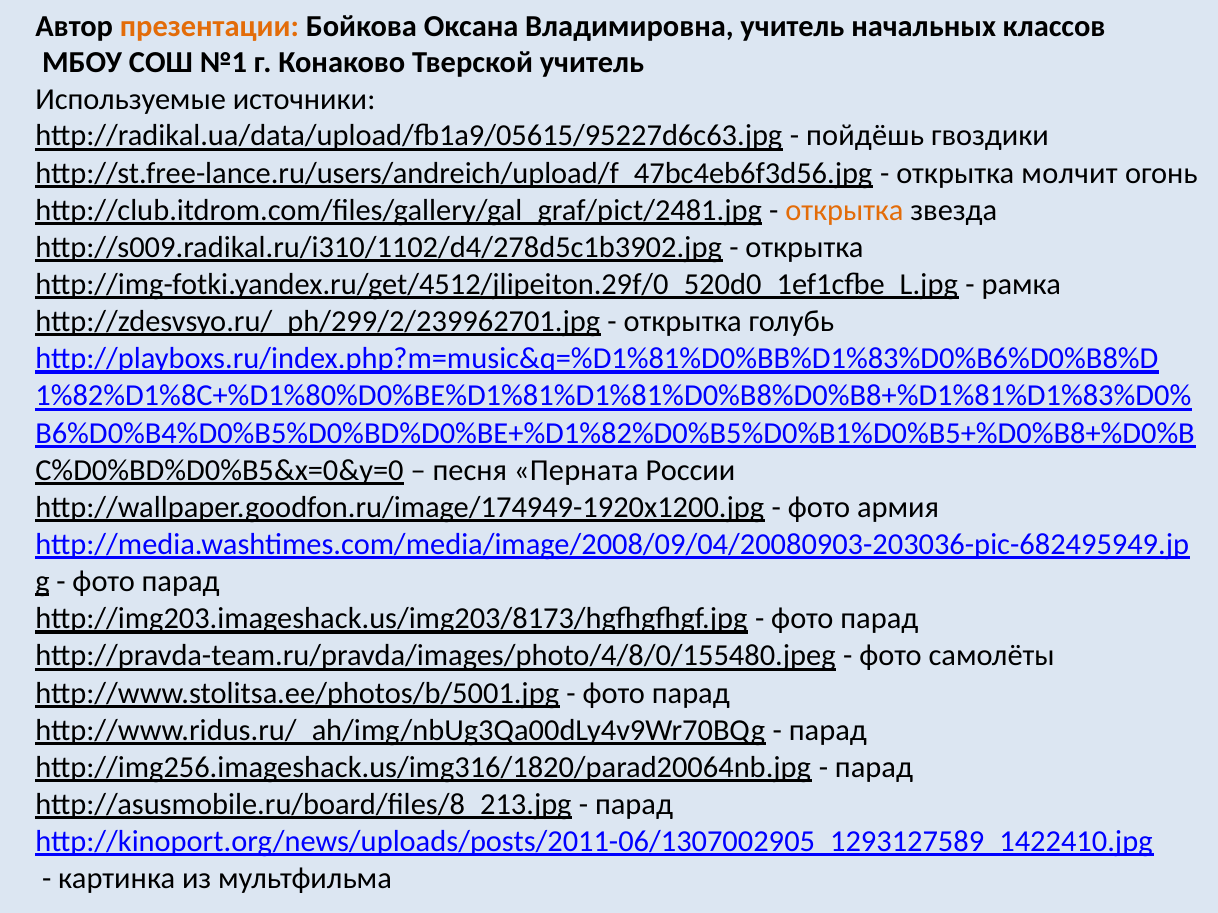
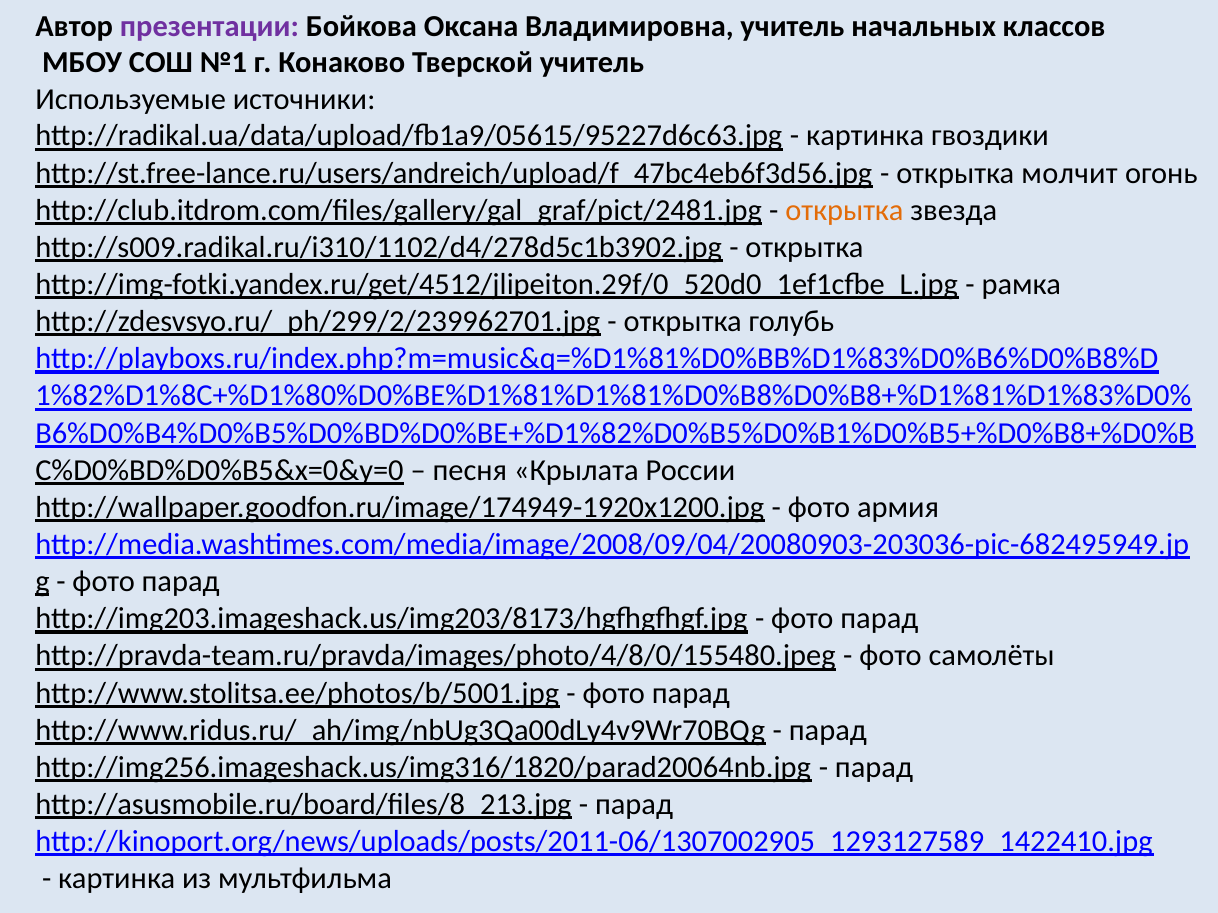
презентации colour: orange -> purple (209, 26)
пойдёшь: пойдёшь -> картинка (865, 136)
Перната: Перната -> Крылата (576, 470)
